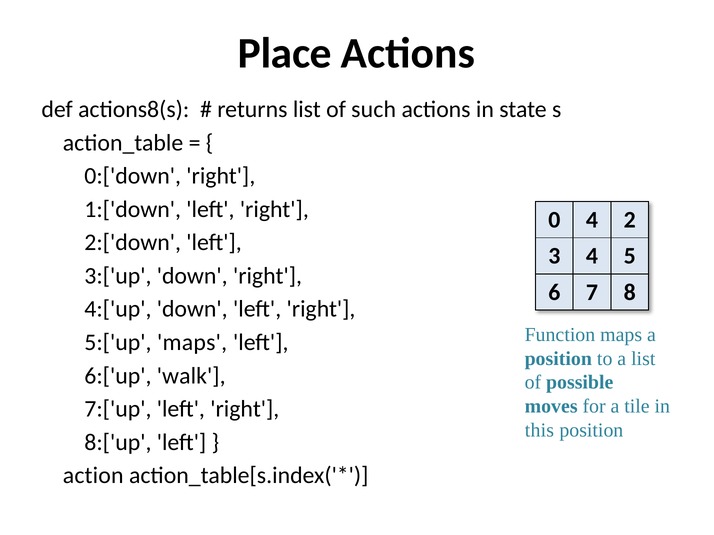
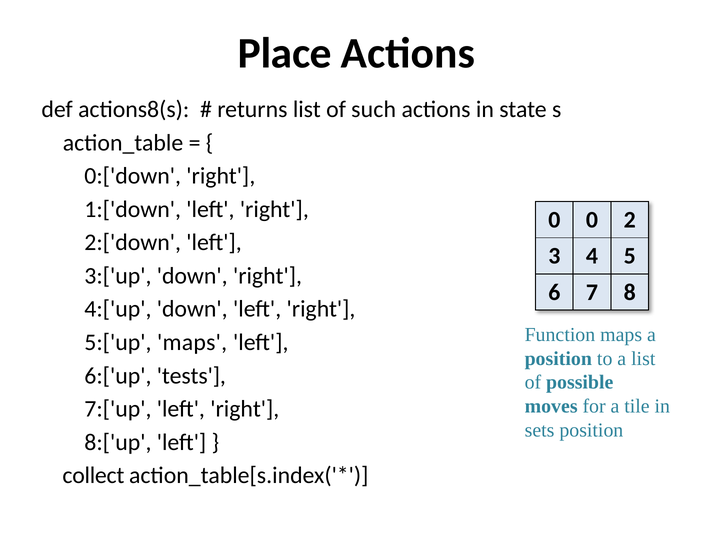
0 4: 4 -> 0 (592, 220)
walk: walk -> tests (191, 376)
this: this -> sets (540, 430)
action: action -> collect (93, 476)
